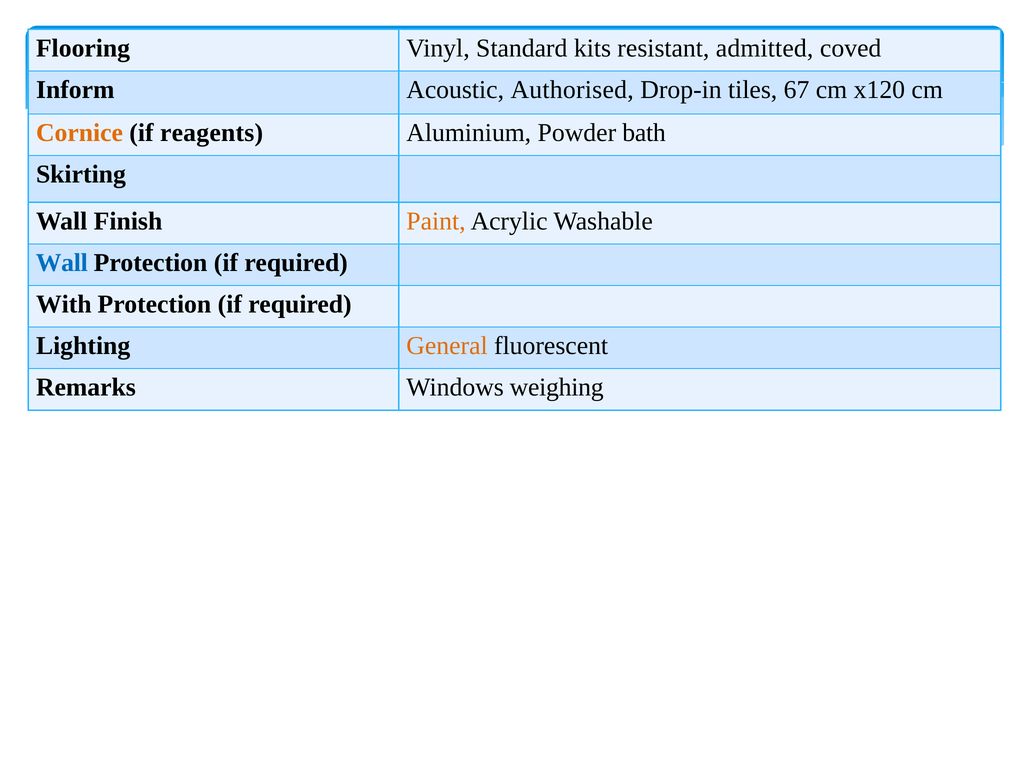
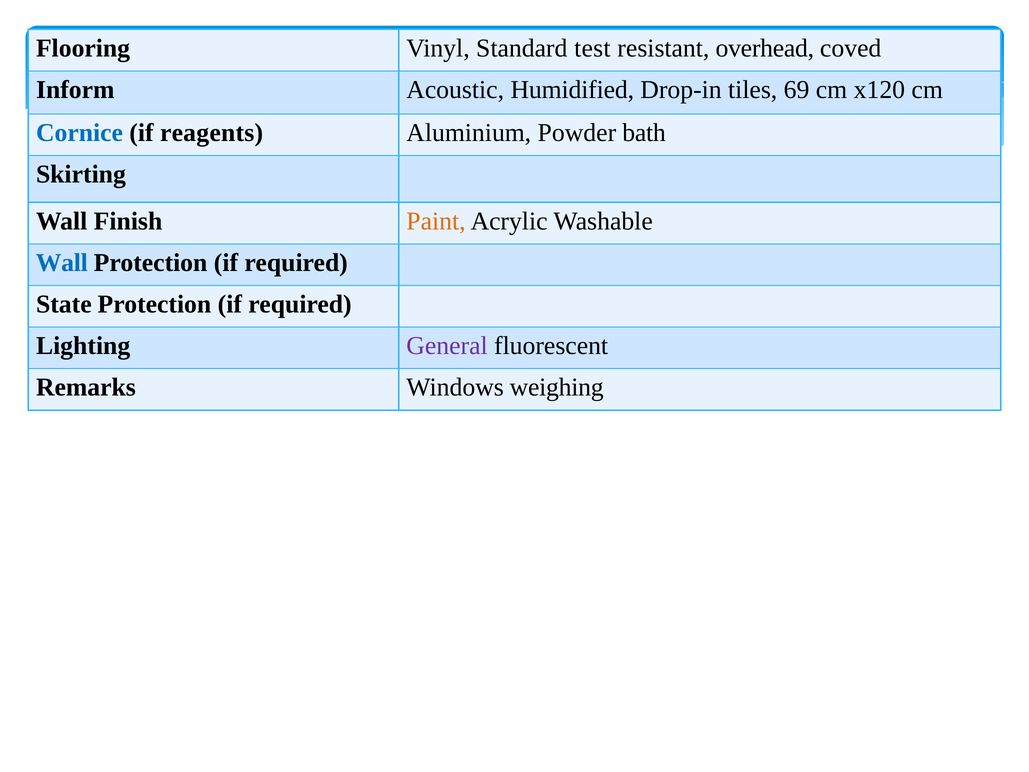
kits: kits -> test (592, 48)
admitted: admitted -> overhead (765, 48)
Authorised: Authorised -> Humidified (572, 90)
67: 67 -> 69 (797, 90)
Cornice colour: orange -> blue (79, 133)
With: With -> State (64, 304)
General colour: orange -> purple (447, 346)
